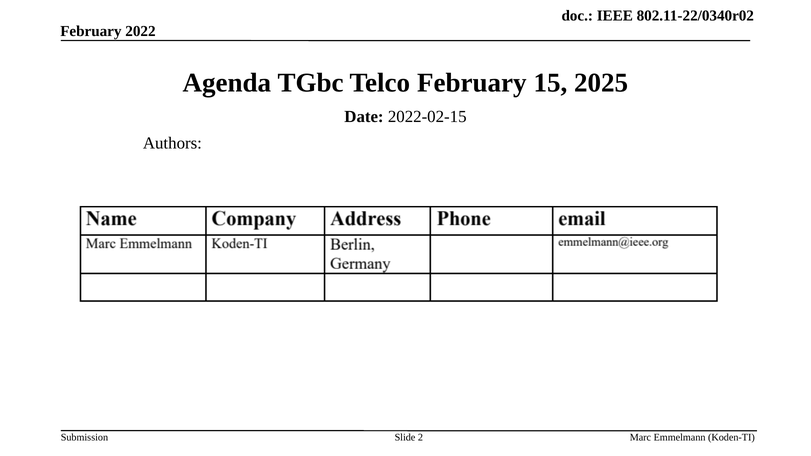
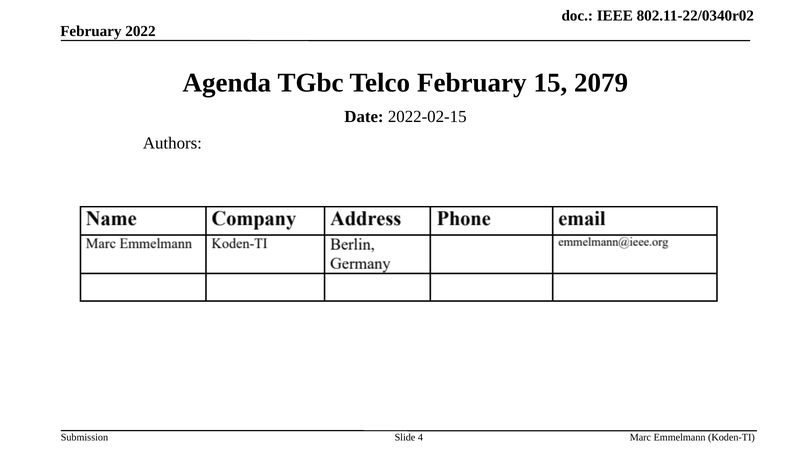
2025: 2025 -> 2079 (601, 83)
2: 2 -> 4 (420, 438)
